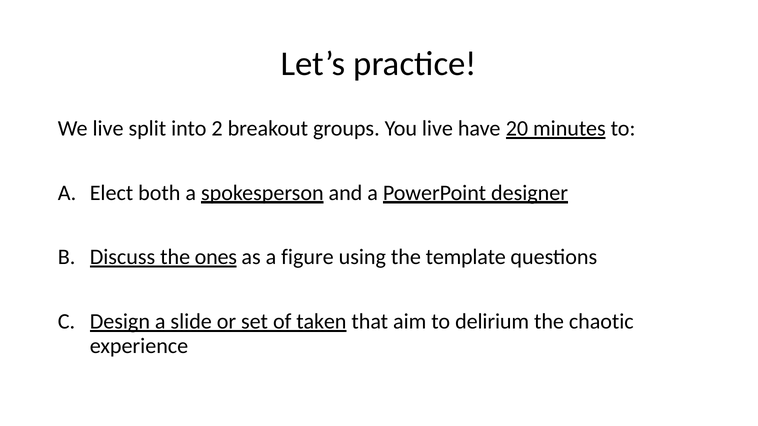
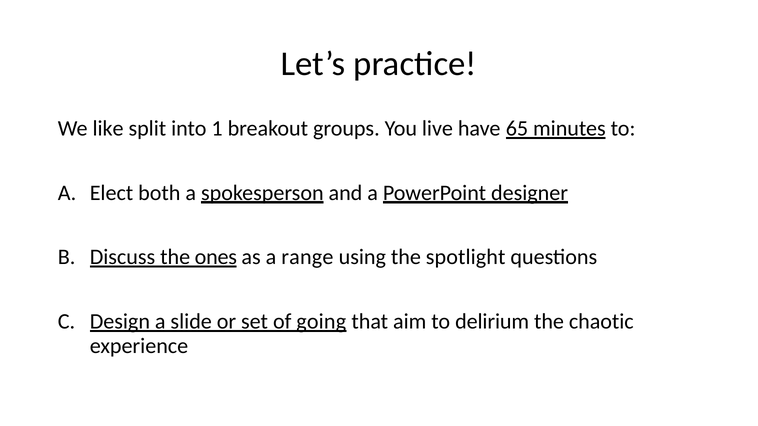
We live: live -> like (108, 128)
2: 2 -> 1 (217, 128)
20: 20 -> 65 (517, 128)
figure: figure -> range (307, 257)
template: template -> spotlight (466, 257)
taken: taken -> going (321, 322)
